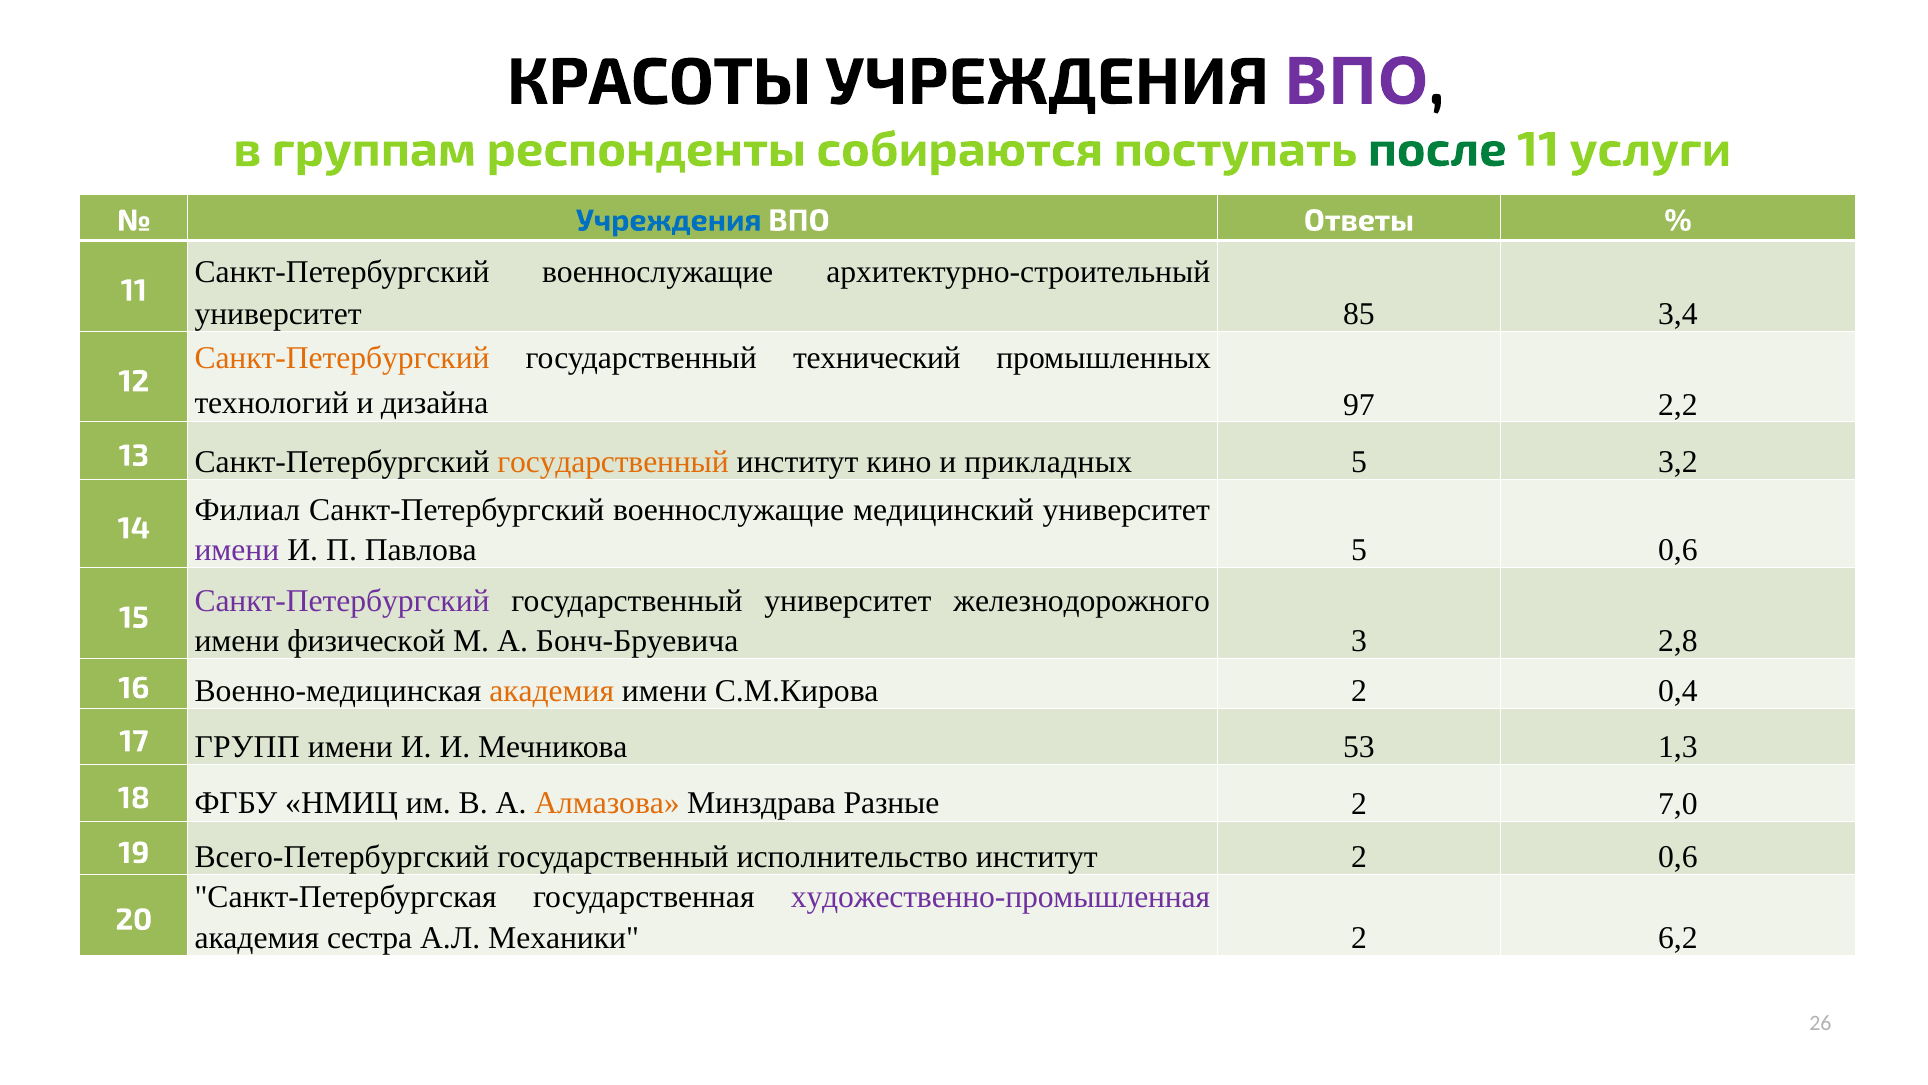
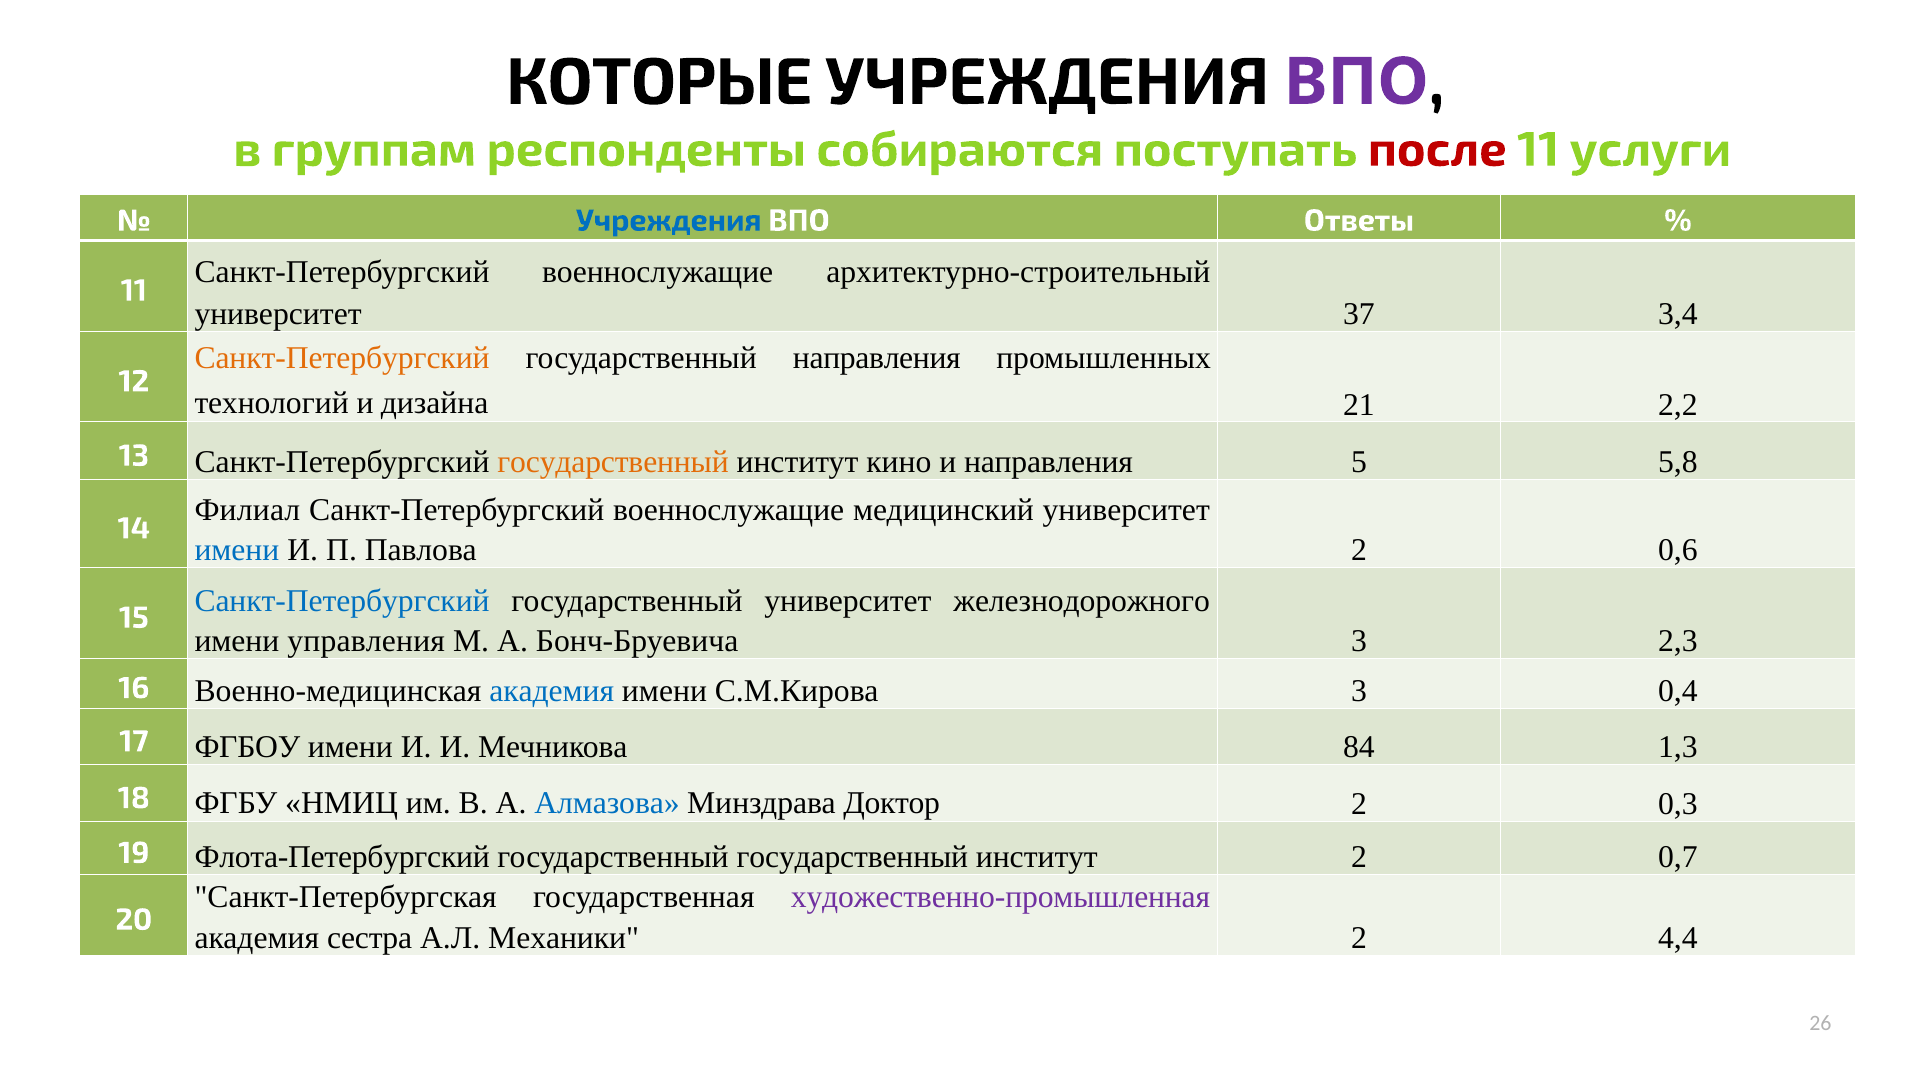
КРАСОТЫ: КРАСОТЫ -> КОТОРЫЕ (659, 82)
после colour: green -> red (1437, 150)
85: 85 -> 37 (1359, 314)
государственный технический: технический -> направления (877, 358)
97: 97 -> 21 (1359, 404)
и прикладных: прикладных -> направления (1049, 462)
3,2: 3,2 -> 5,8 (1678, 462)
имени colour: purple -> blue (237, 550)
Павлова 5: 5 -> 2 (1359, 550)
Санкт-Петербургский colour: purple -> blue (342, 600)
физической: физической -> управления (366, 641)
2,8: 2,8 -> 2,3 (1678, 641)
академия colour: orange -> blue (552, 691)
С.М.Кирова 2: 2 -> 3 (1359, 691)
ГРУПП: ГРУПП -> ФГБОУ (247, 747)
53: 53 -> 84 (1359, 747)
Алмазова colour: orange -> blue (607, 802)
Разные: Разные -> Доктор (892, 802)
7,0: 7,0 -> 0,3 (1678, 804)
Всего-Петербургский: Всего-Петербургский -> Флота-Петербургский (342, 857)
государственный исполнительство: исполнительство -> государственный (852, 857)
2 0,6: 0,6 -> 0,7 (1678, 857)
6,2: 6,2 -> 4,4 (1678, 937)
